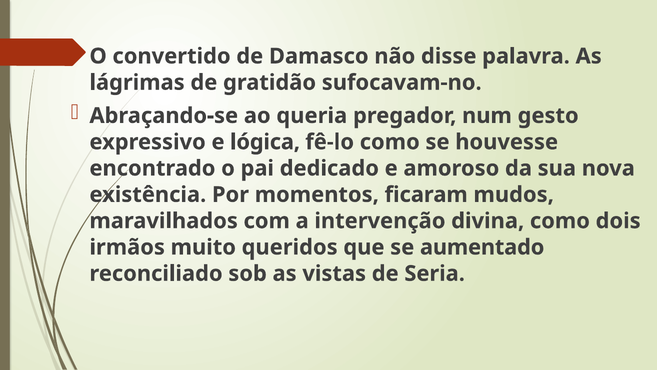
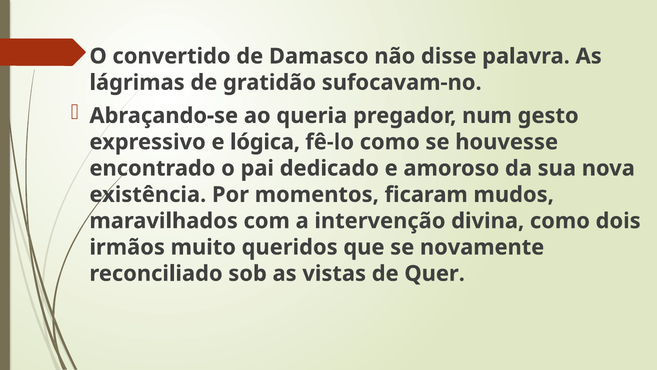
aumentado: aumentado -> novamente (482, 247)
Seria: Seria -> Quer (435, 273)
